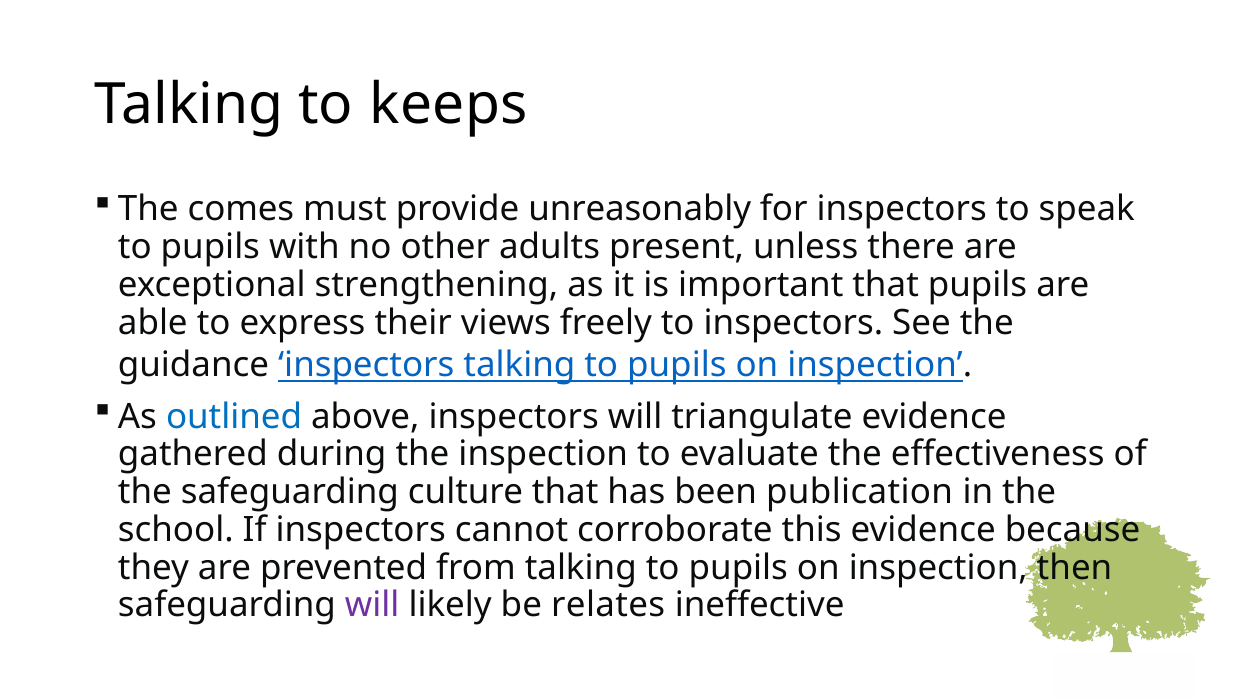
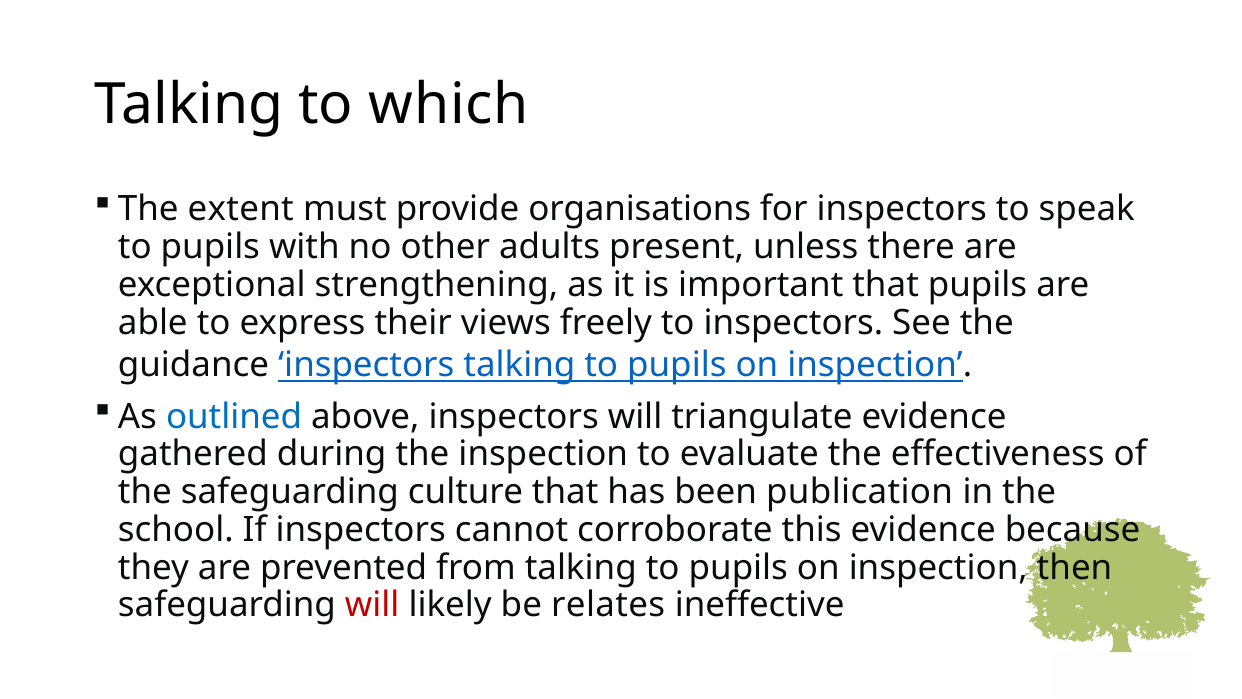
keeps: keeps -> which (449, 104)
comes: comes -> extent (241, 209)
unreasonably: unreasonably -> organisations (640, 209)
will colour: purple -> red (372, 605)
